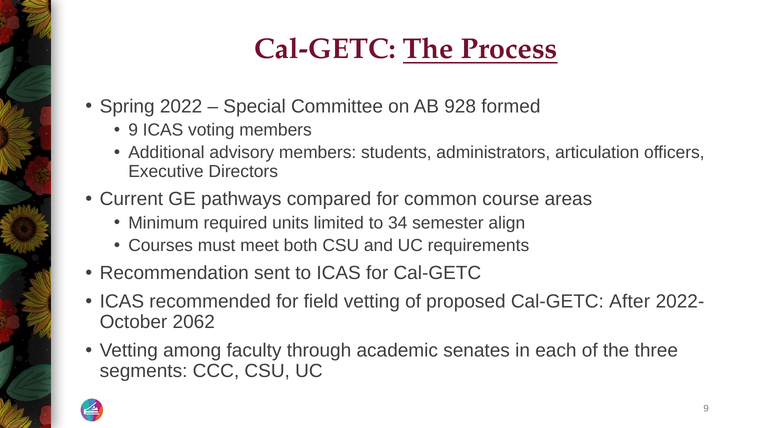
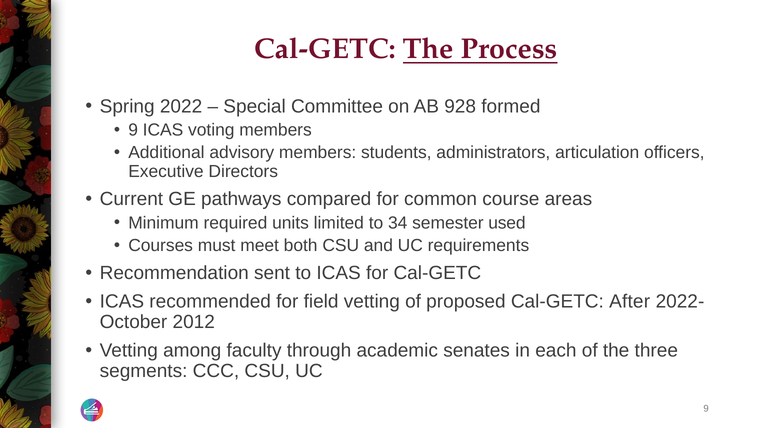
align: align -> used (507, 223)
2062: 2062 -> 2012 (194, 322)
